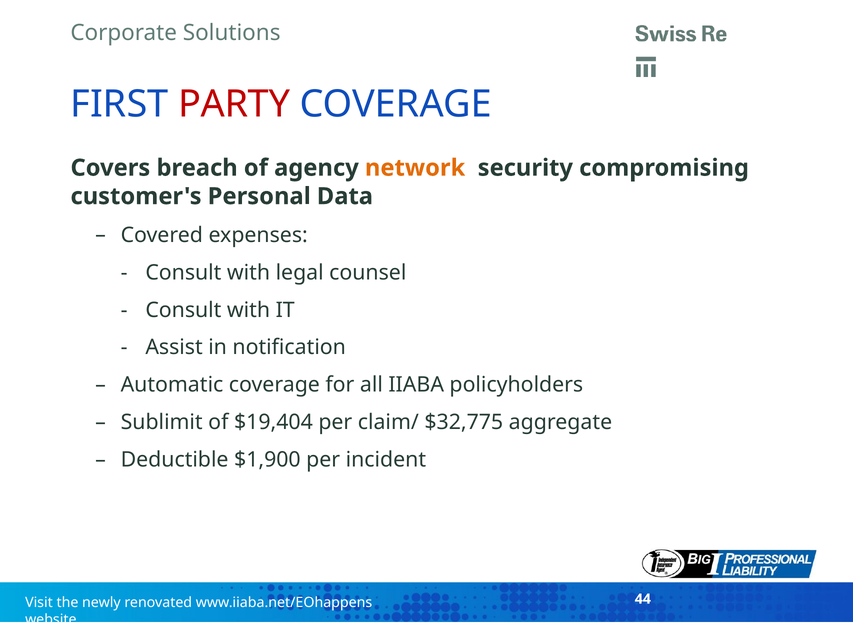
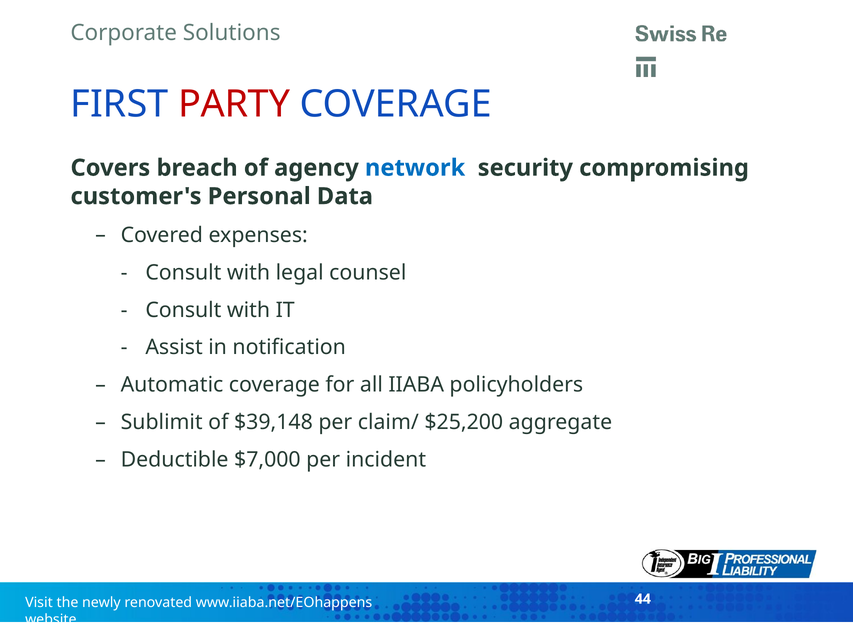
network colour: orange -> blue (415, 168)
$19,404: $19,404 -> $39,148 (273, 422)
$32,775: $32,775 -> $25,200 (464, 422)
$1,900: $1,900 -> $7,000 (267, 460)
